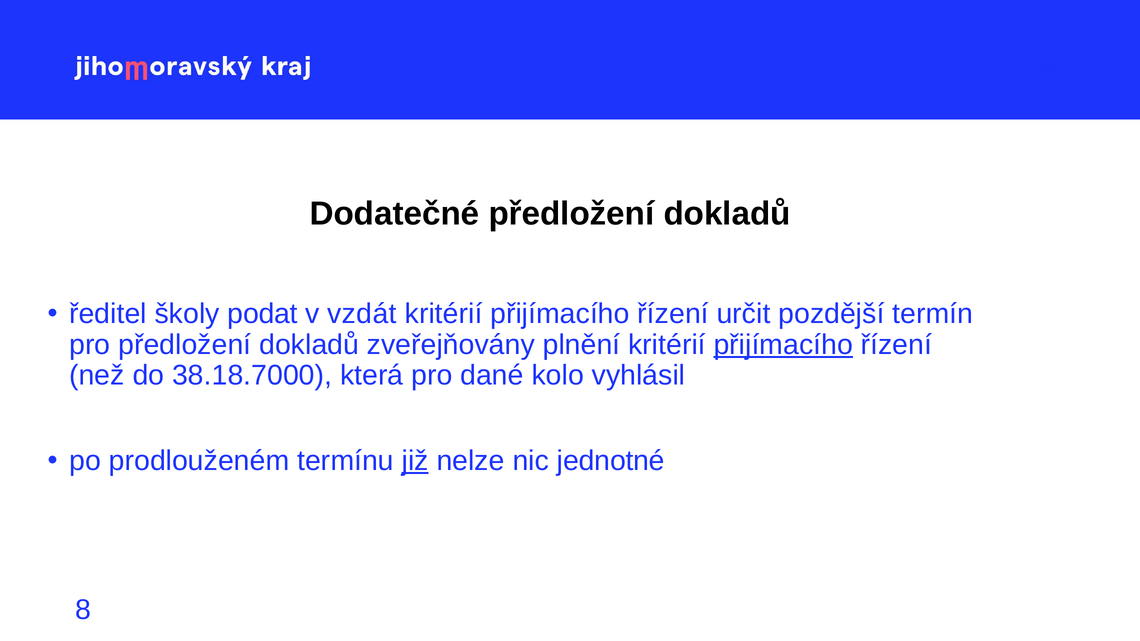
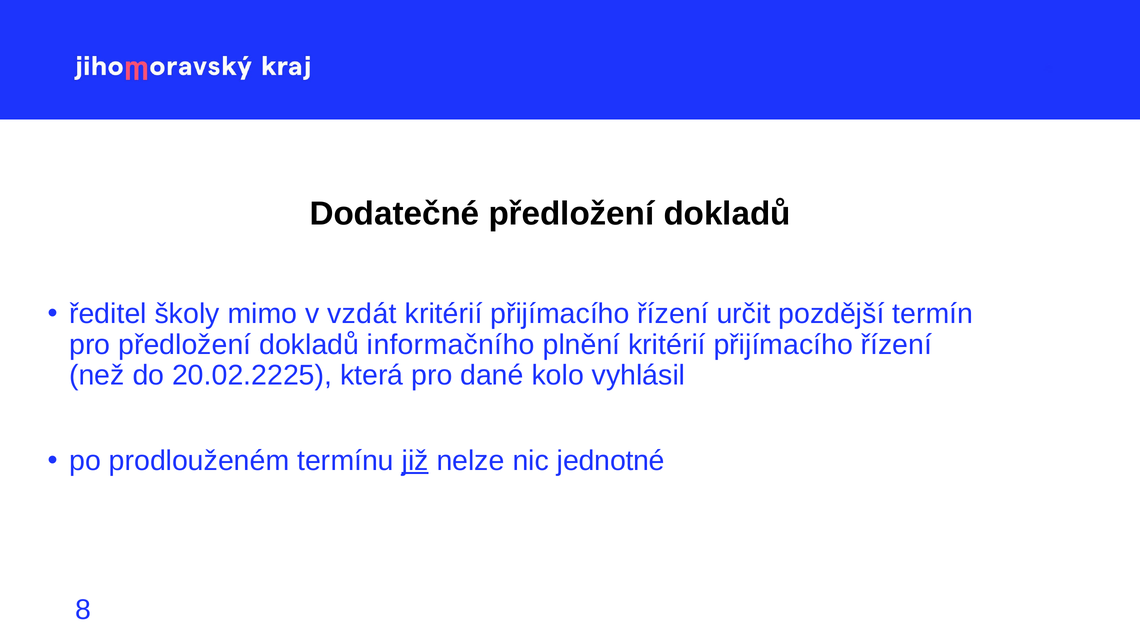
podat: podat -> mimo (262, 314)
zveřejňovány: zveřejňovány -> informačního (451, 345)
přijímacího underline: present -> none (783, 345)
38.18.7000: 38.18.7000 -> 20.02.2225 (252, 376)
